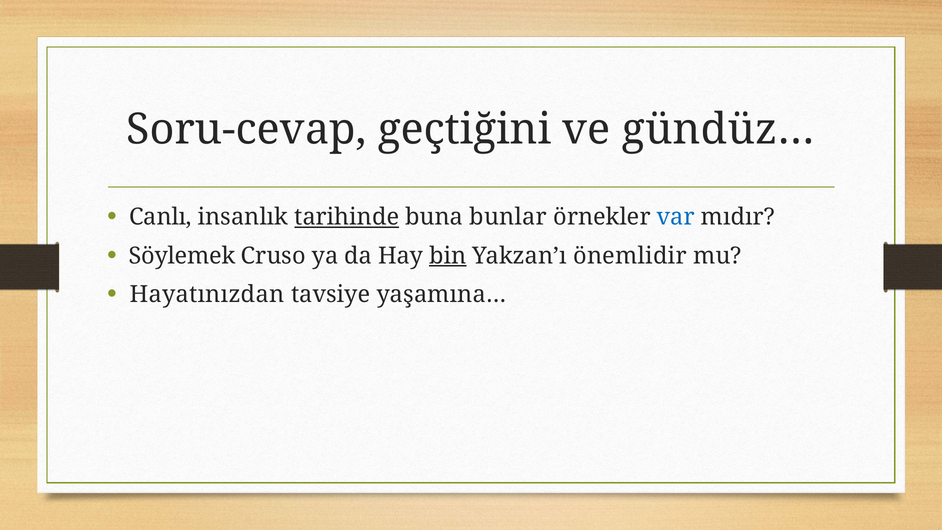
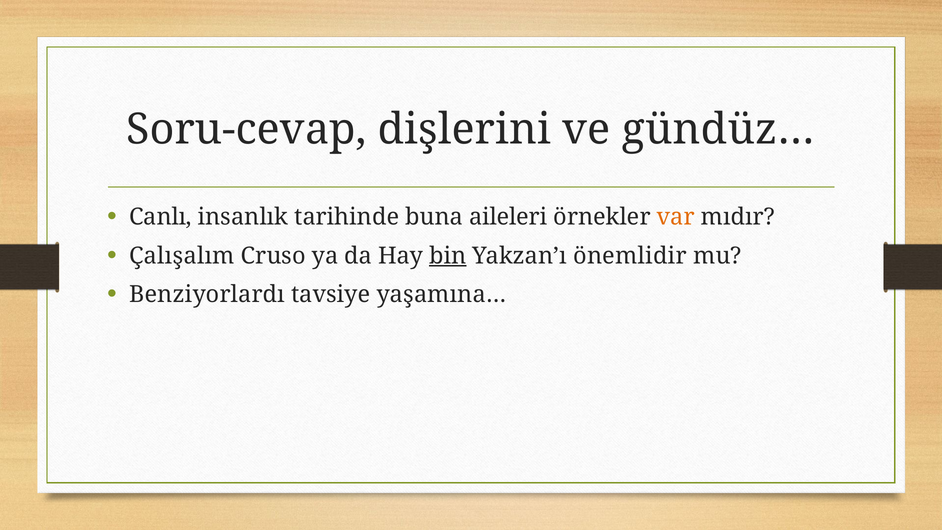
geçtiğini: geçtiğini -> dişlerini (464, 129)
tarihinde underline: present -> none (347, 217)
bunlar: bunlar -> aileleri (508, 217)
var colour: blue -> orange (676, 217)
Söylemek: Söylemek -> Çalışalım (182, 256)
Hayatınızdan: Hayatınızdan -> Benziyorlardı (207, 295)
